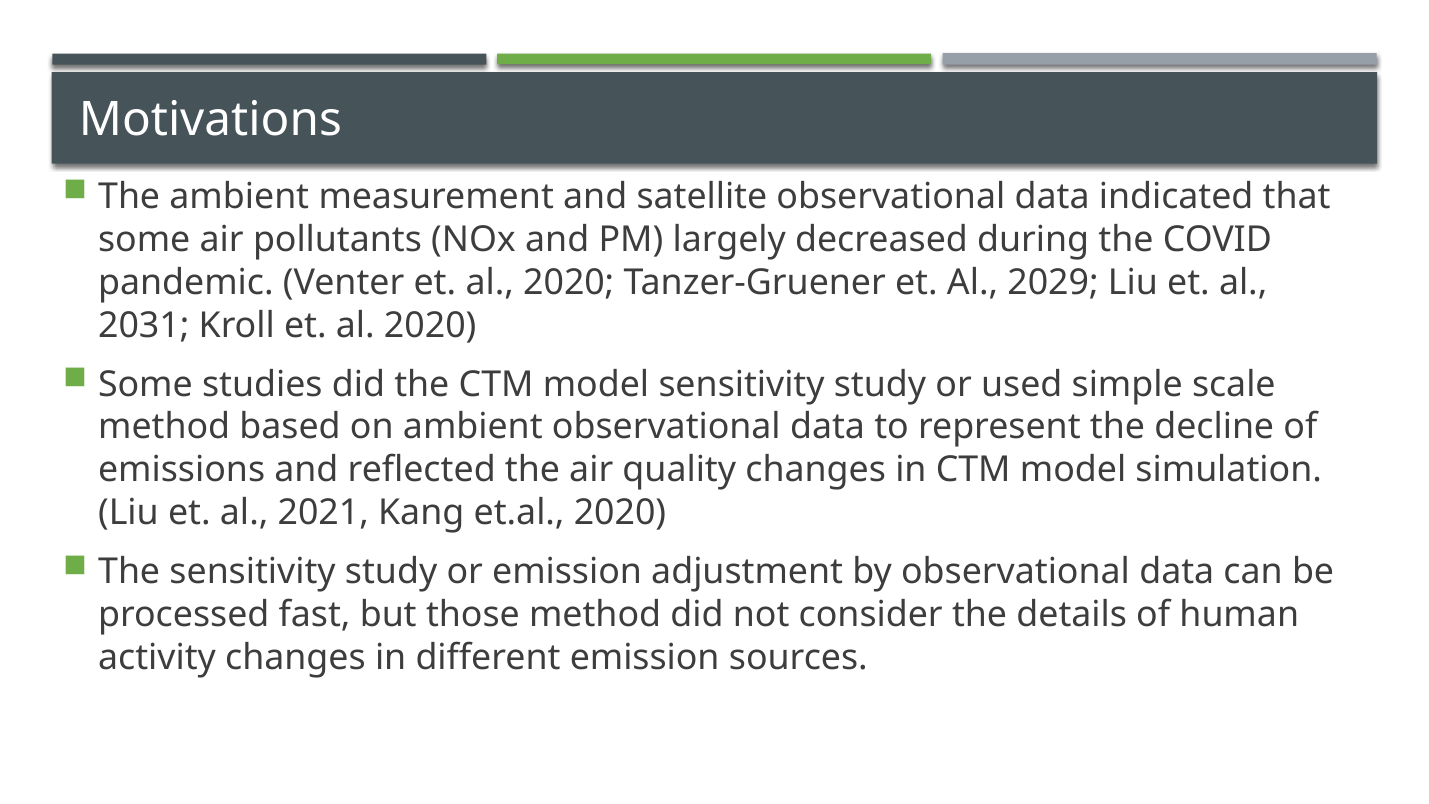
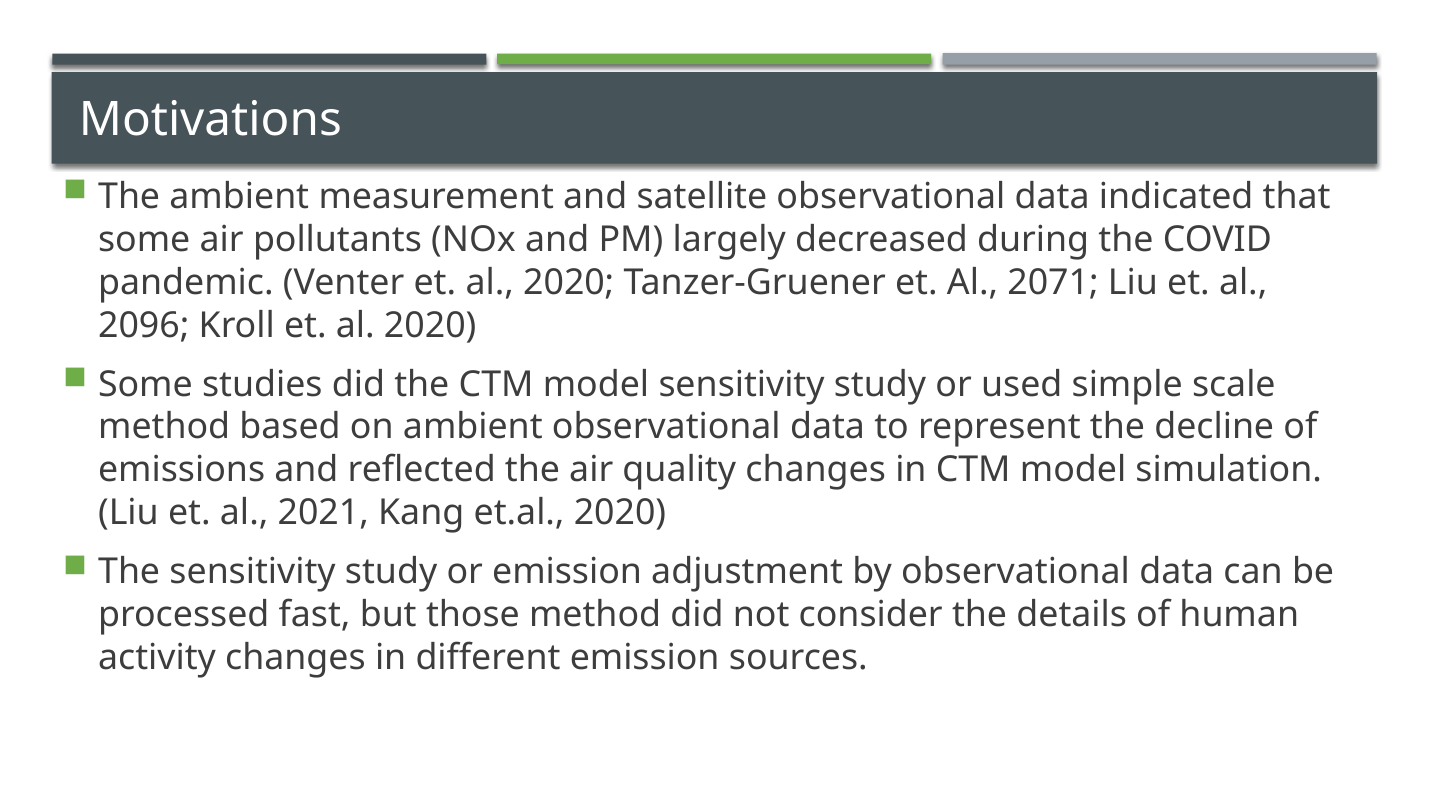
2029: 2029 -> 2071 (1053, 282)
2031: 2031 -> 2096 (144, 325)
